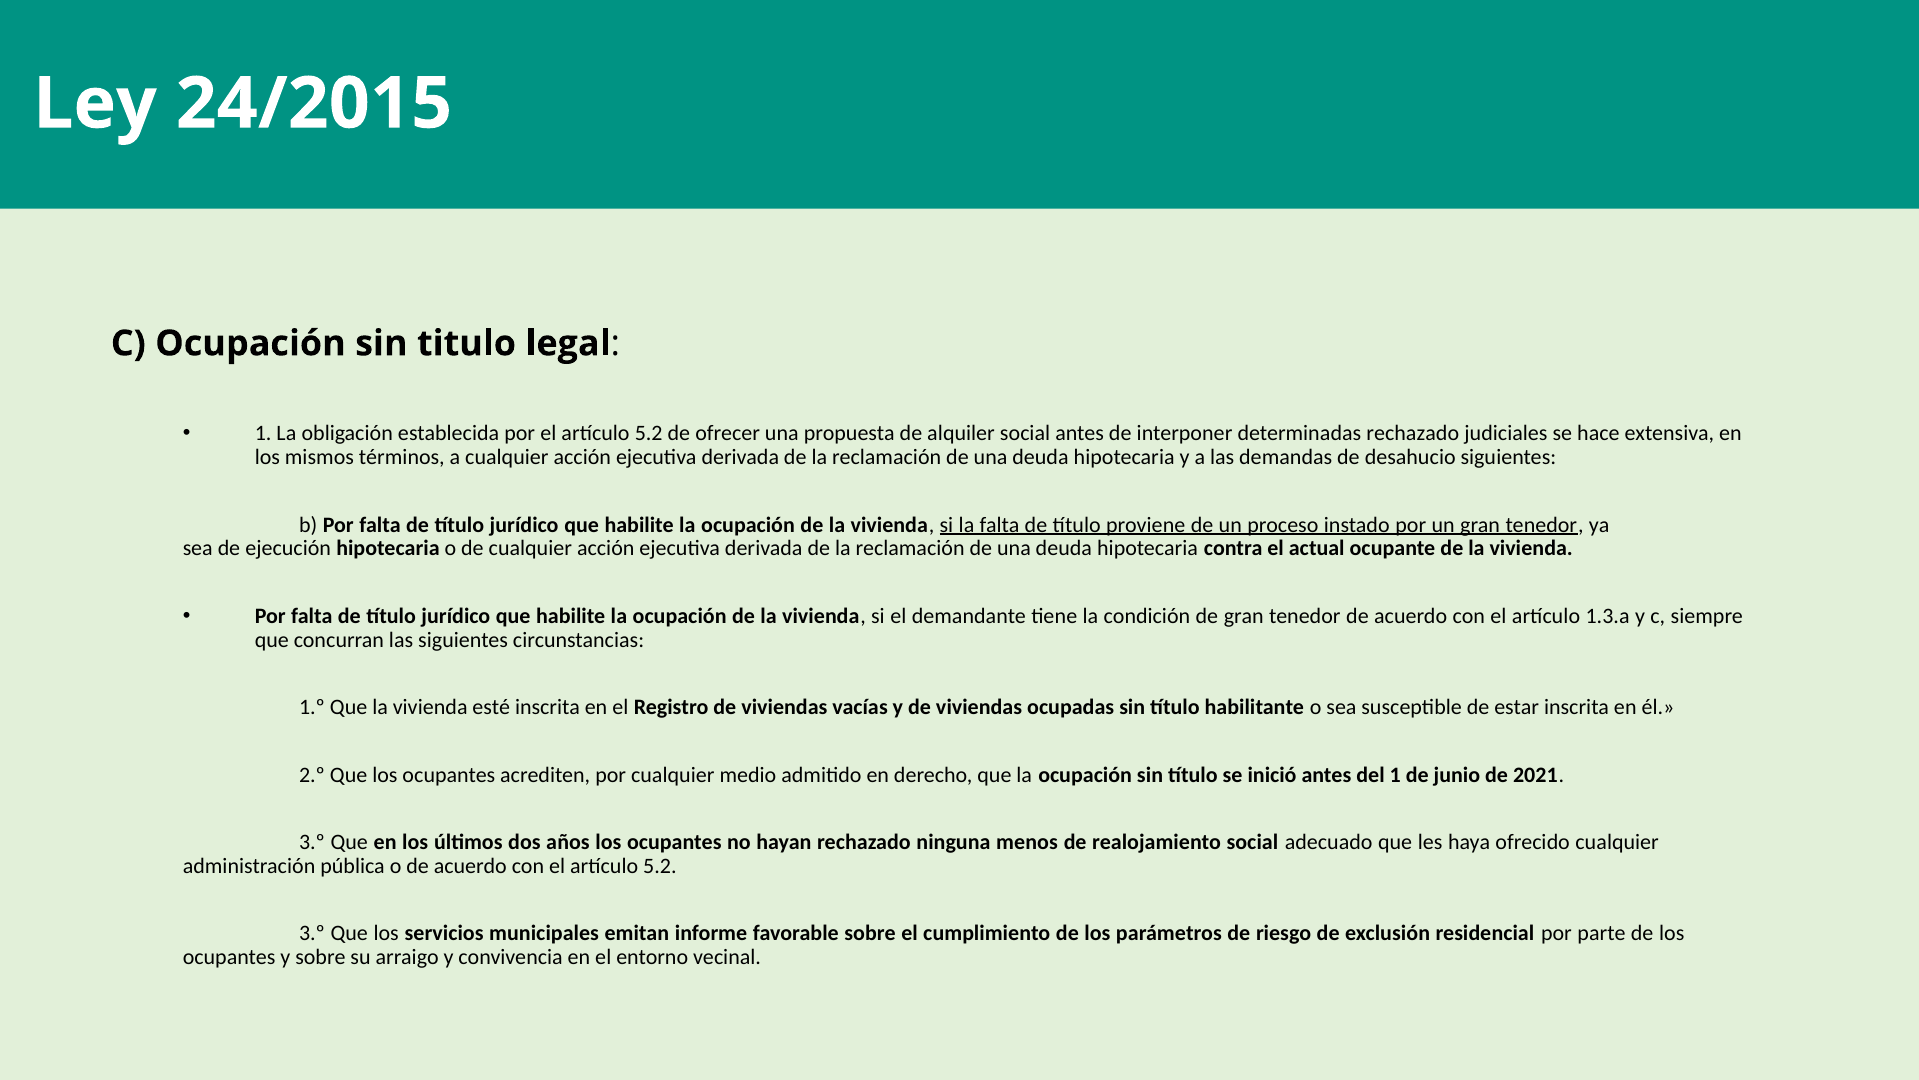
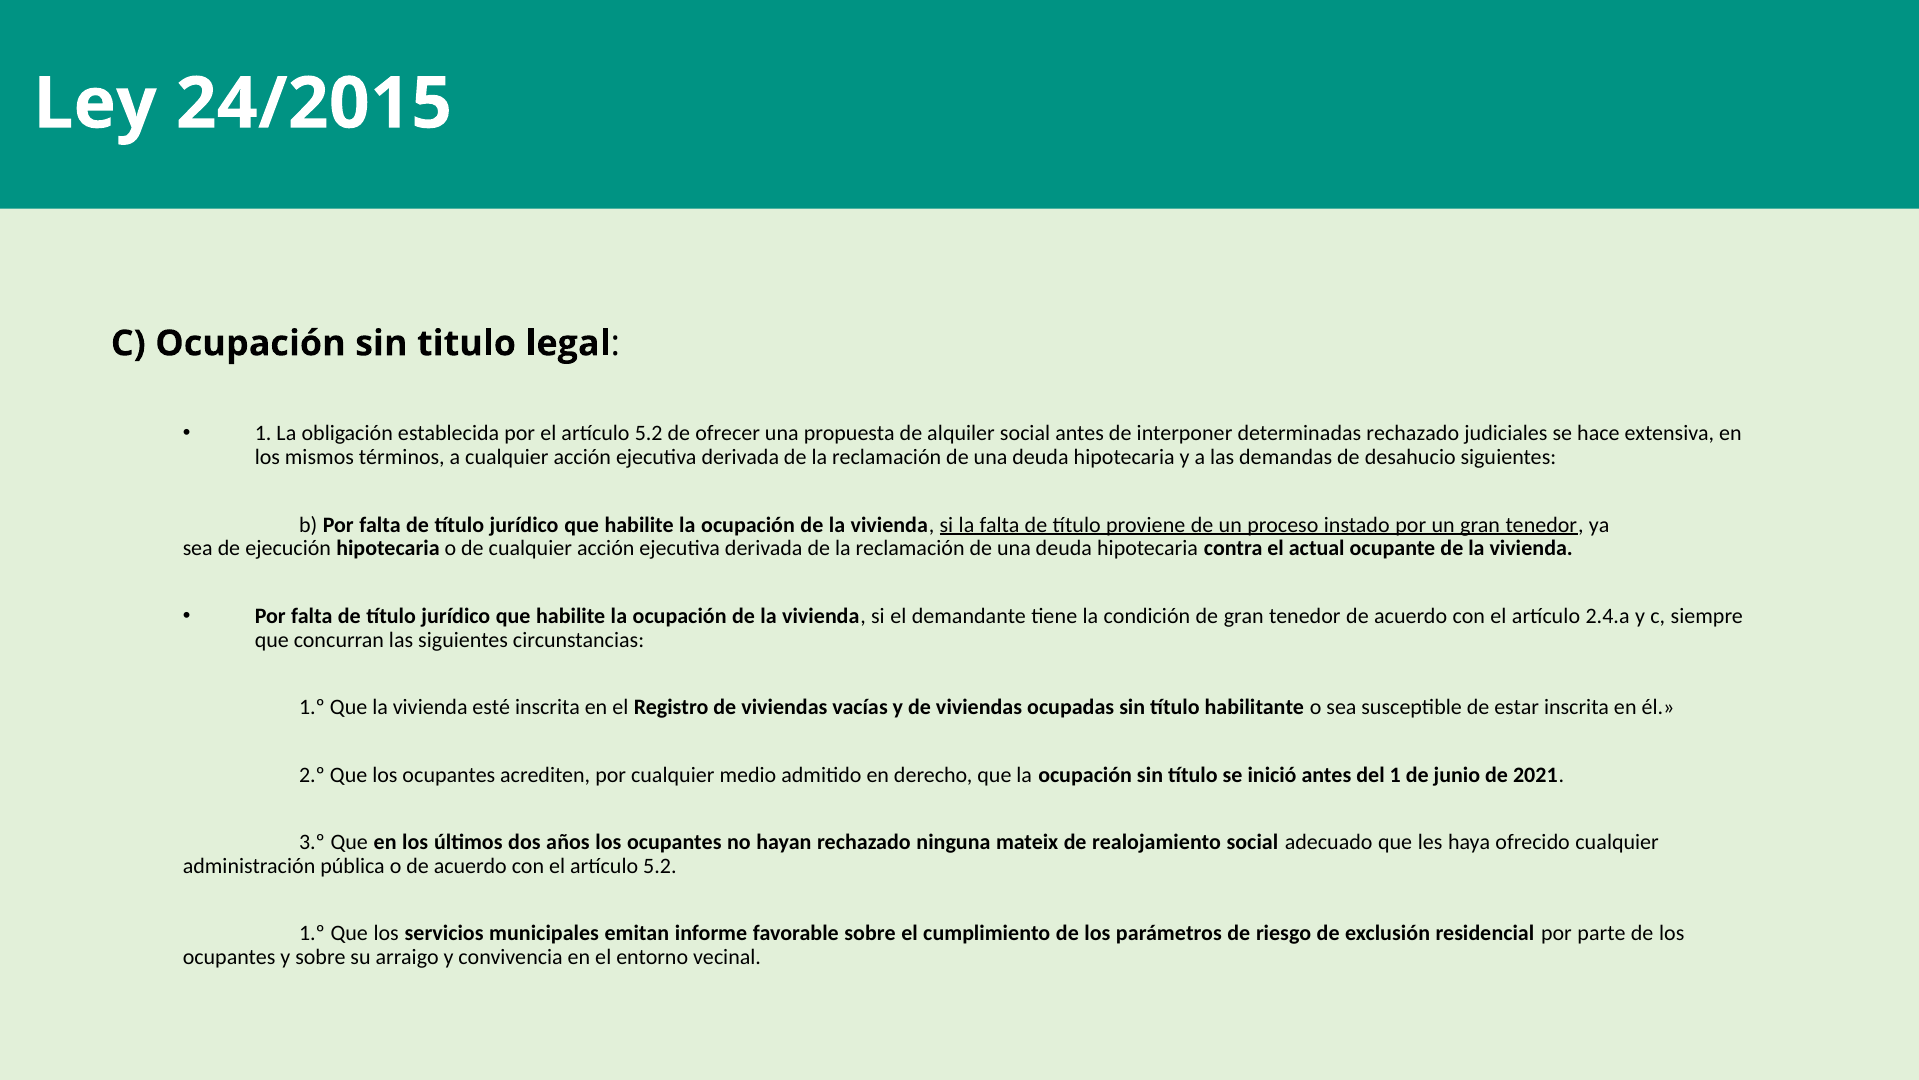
1.3.a: 1.3.a -> 2.4.a (1608, 616)
menos: menos -> mateix (1027, 842)
3.º: 3.º -> 1.º (312, 933)
